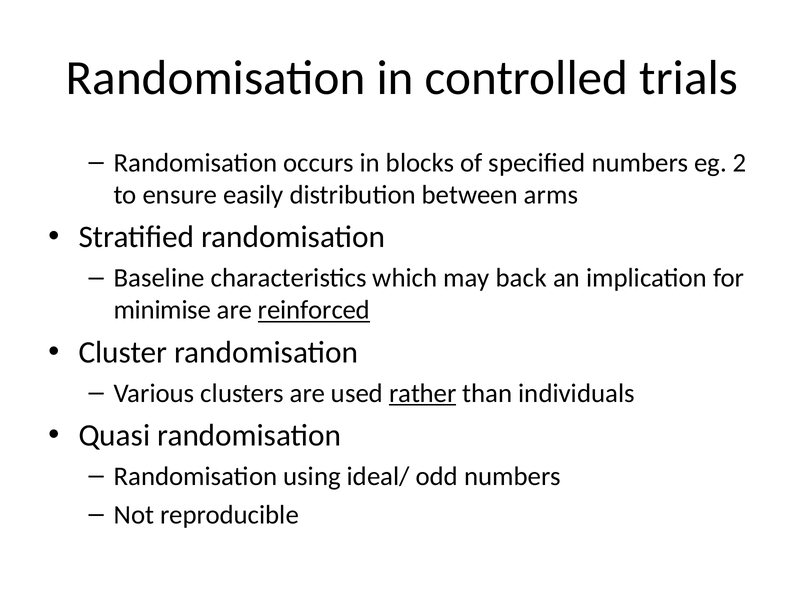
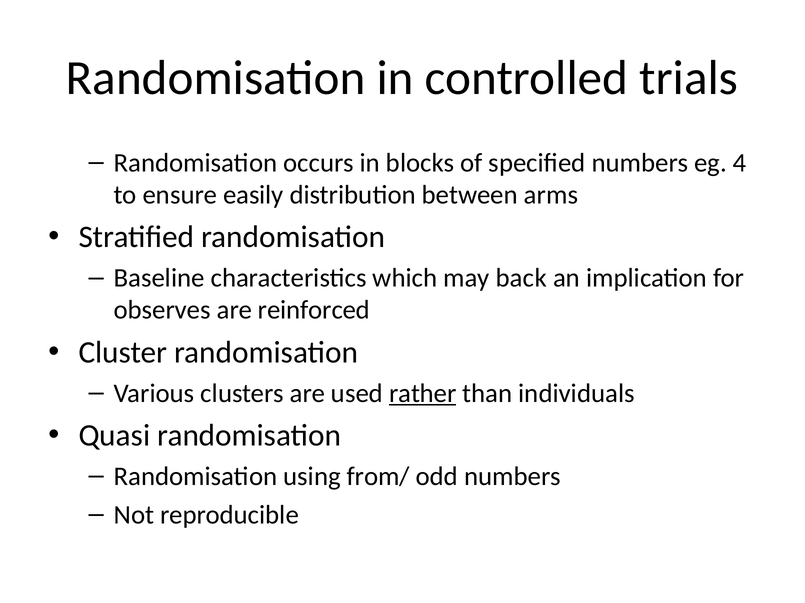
2: 2 -> 4 (740, 163)
minimise: minimise -> observes (162, 311)
reinforced underline: present -> none (314, 311)
ideal/: ideal/ -> from/ (378, 477)
